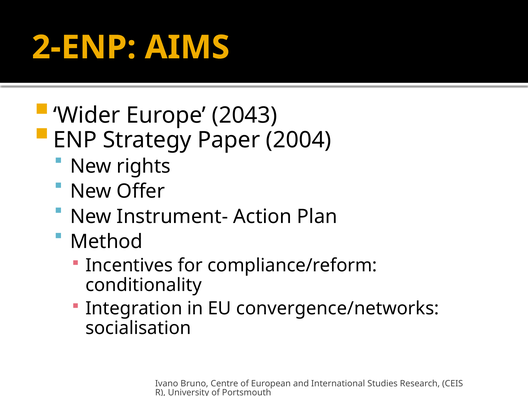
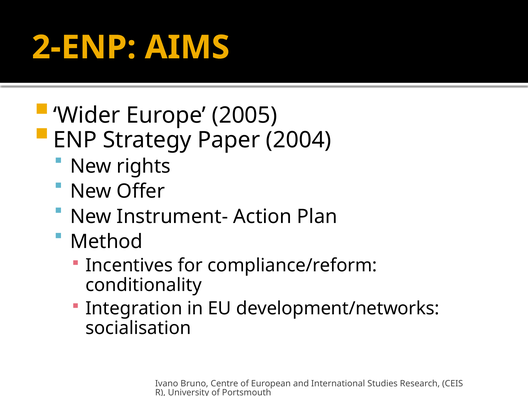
2043: 2043 -> 2005 (245, 115)
convergence/networks: convergence/networks -> development/networks (338, 308)
